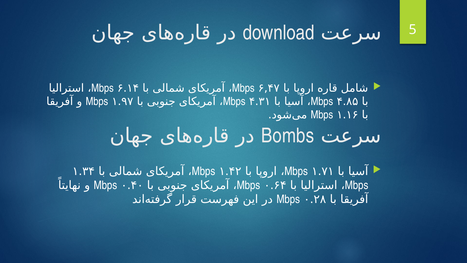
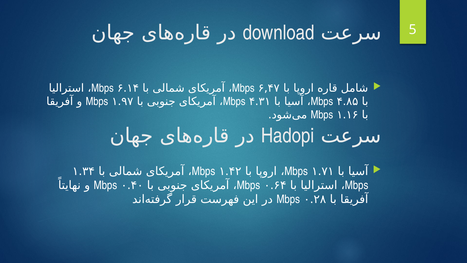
Bombs: Bombs -> Hadopi (288, 135)
